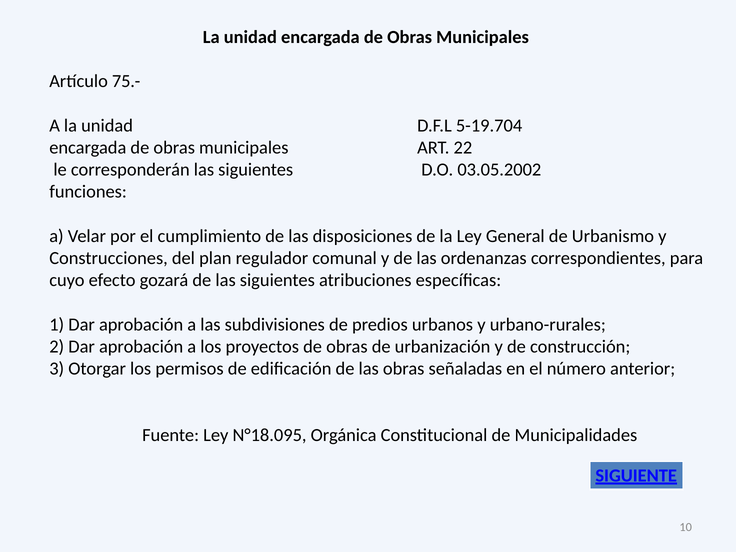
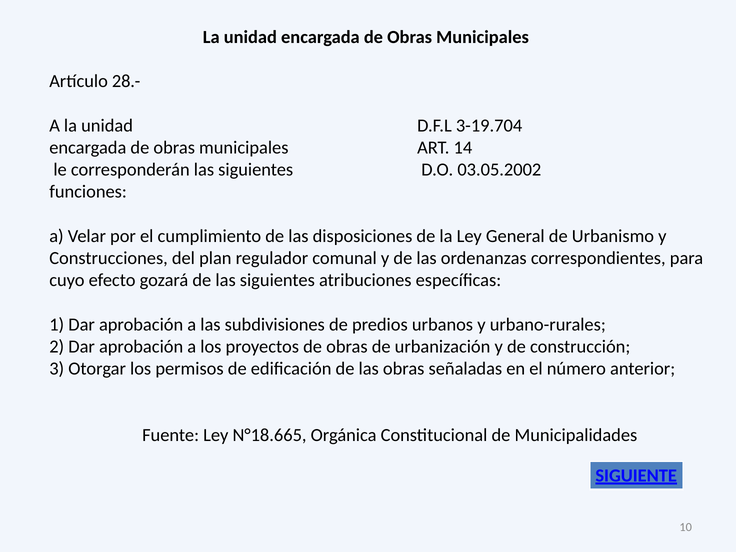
75.-: 75.- -> 28.- (126, 81)
5-19.704: 5-19.704 -> 3-19.704 (489, 126)
22: 22 -> 14 (463, 148)
N°18.095: N°18.095 -> N°18.665 (270, 435)
